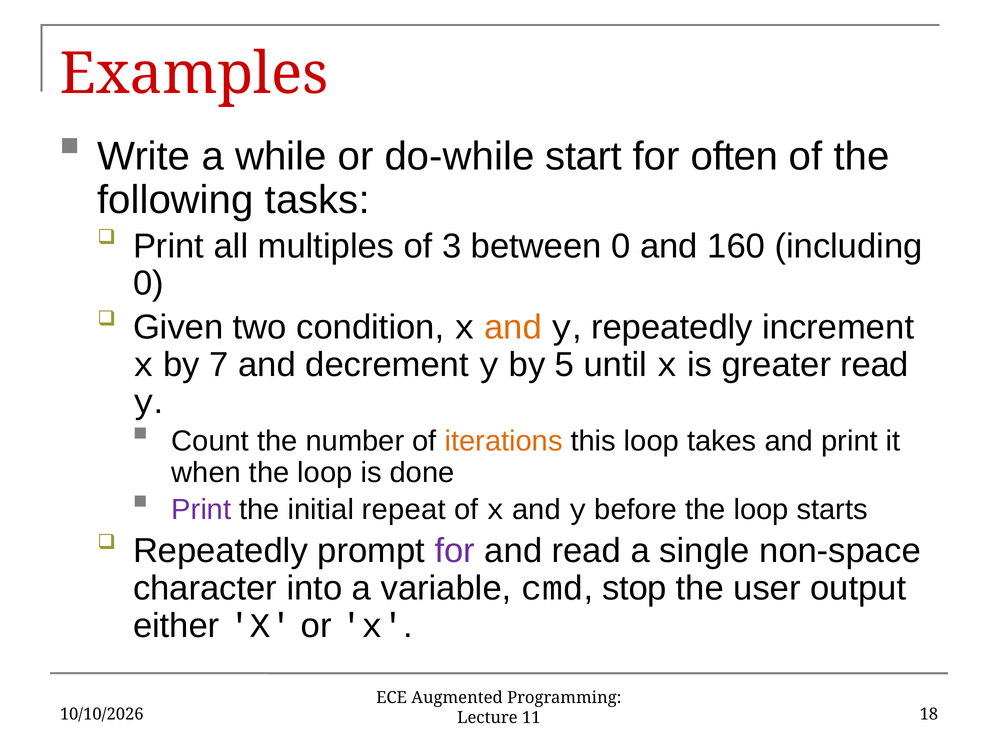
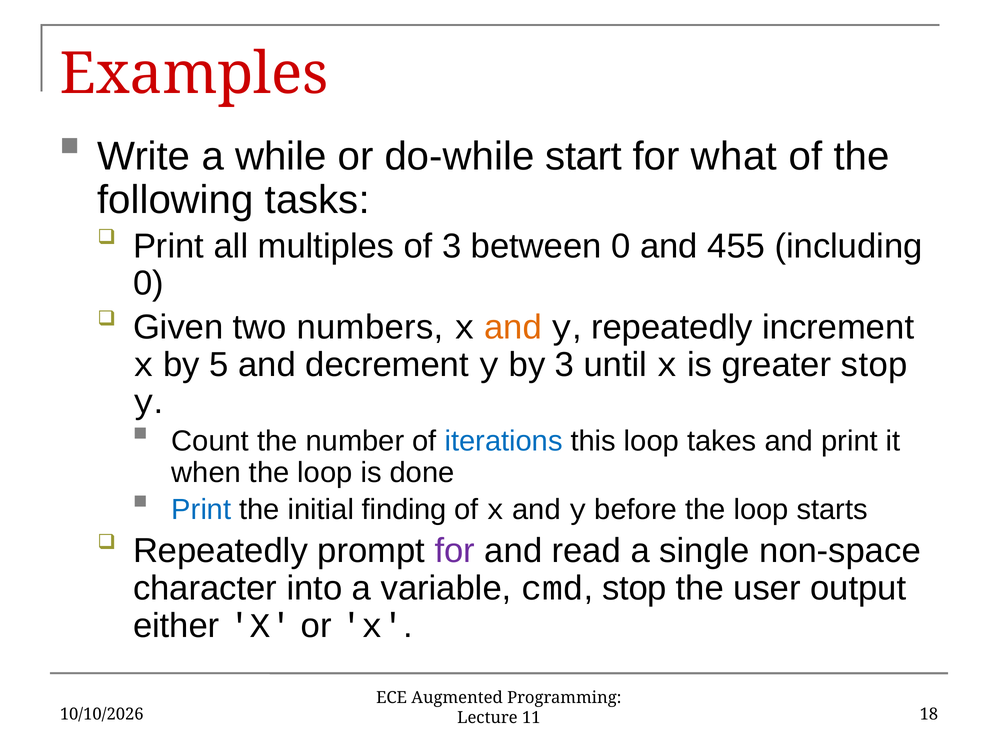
often: often -> what (734, 157)
160: 160 -> 455 (736, 246)
condition: condition -> numbers (370, 327)
7: 7 -> 5 (219, 365)
by 5: 5 -> 3 (565, 365)
greater read: read -> stop (874, 365)
iterations colour: orange -> blue (504, 441)
Print colour: purple -> blue (201, 510)
repeat: repeat -> finding (404, 510)
